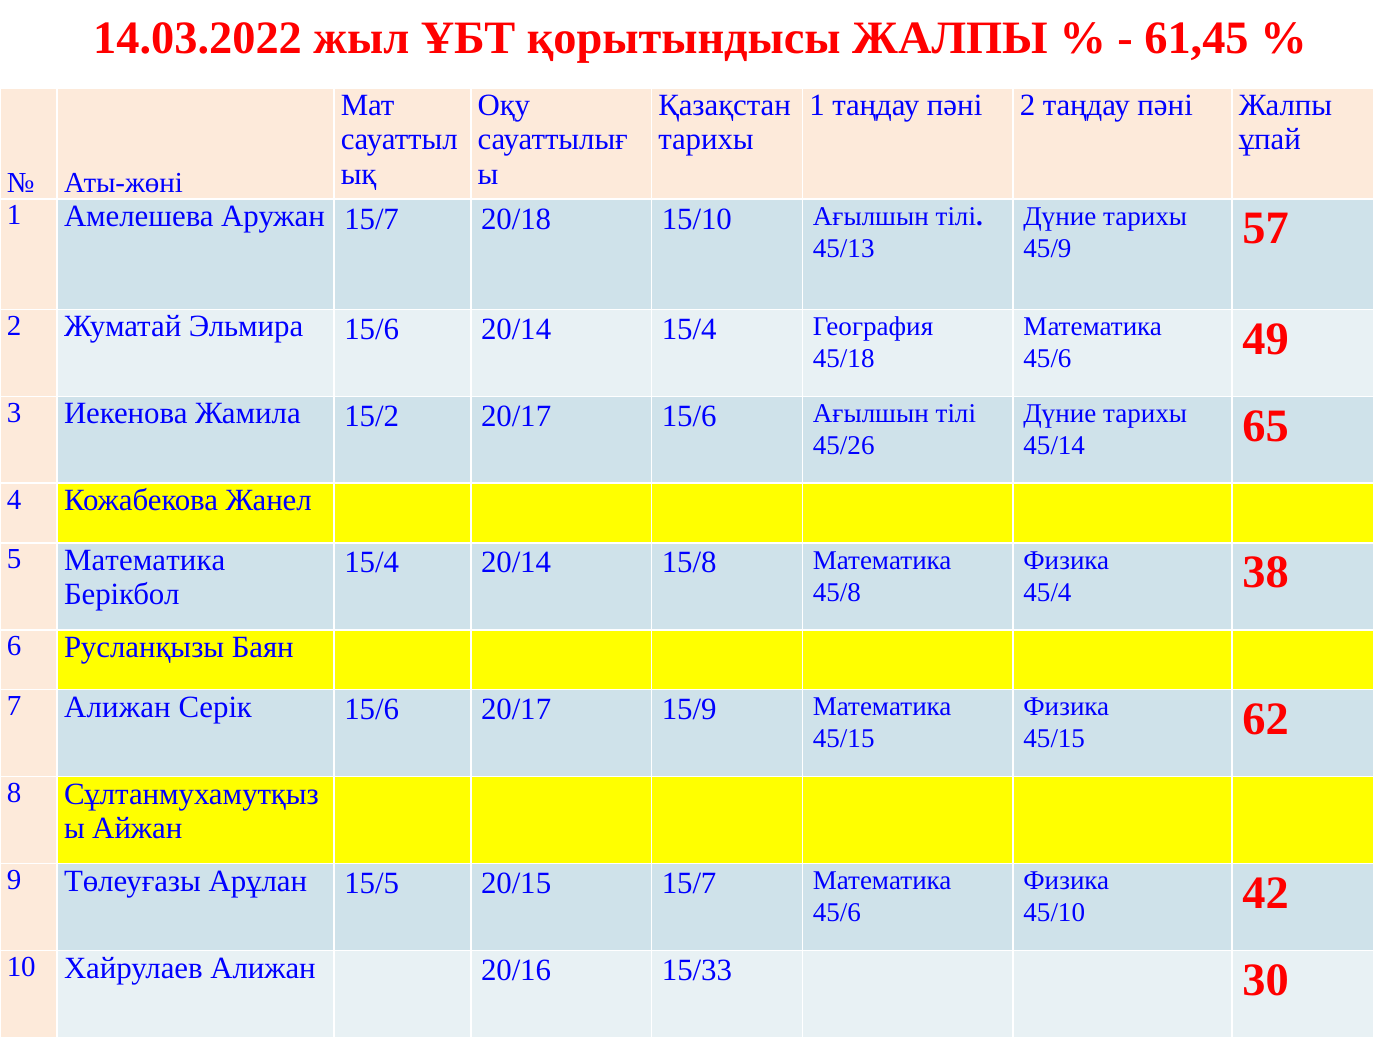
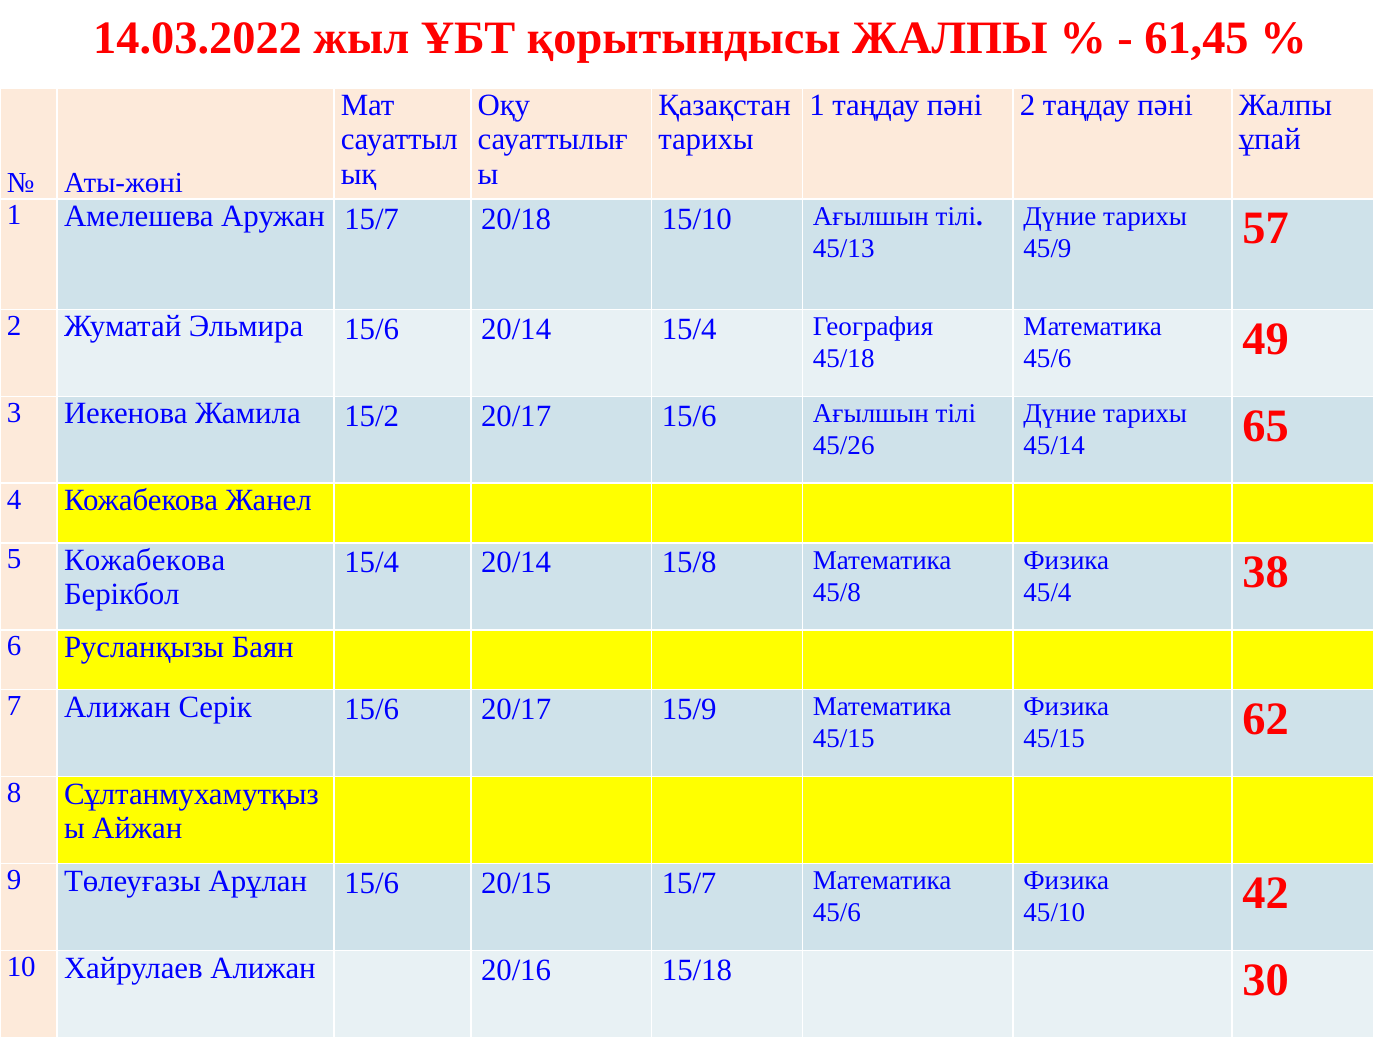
5 Математика: Математика -> Кожабекова (145, 560)
Арұлан 15/5: 15/5 -> 15/6 (372, 883)
15/33: 15/33 -> 15/18 (697, 970)
